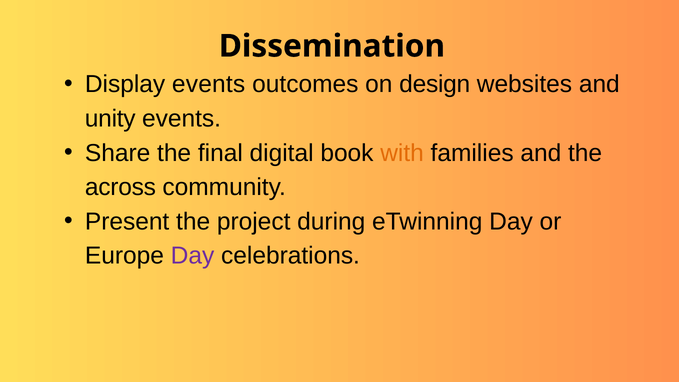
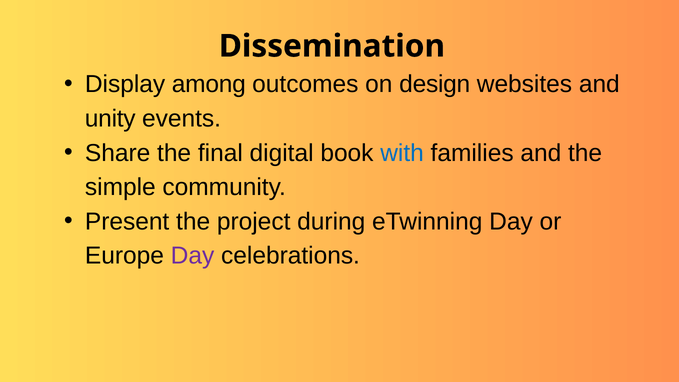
Display events: events -> among (209, 84)
with colour: orange -> blue (402, 153)
across: across -> simple (120, 187)
